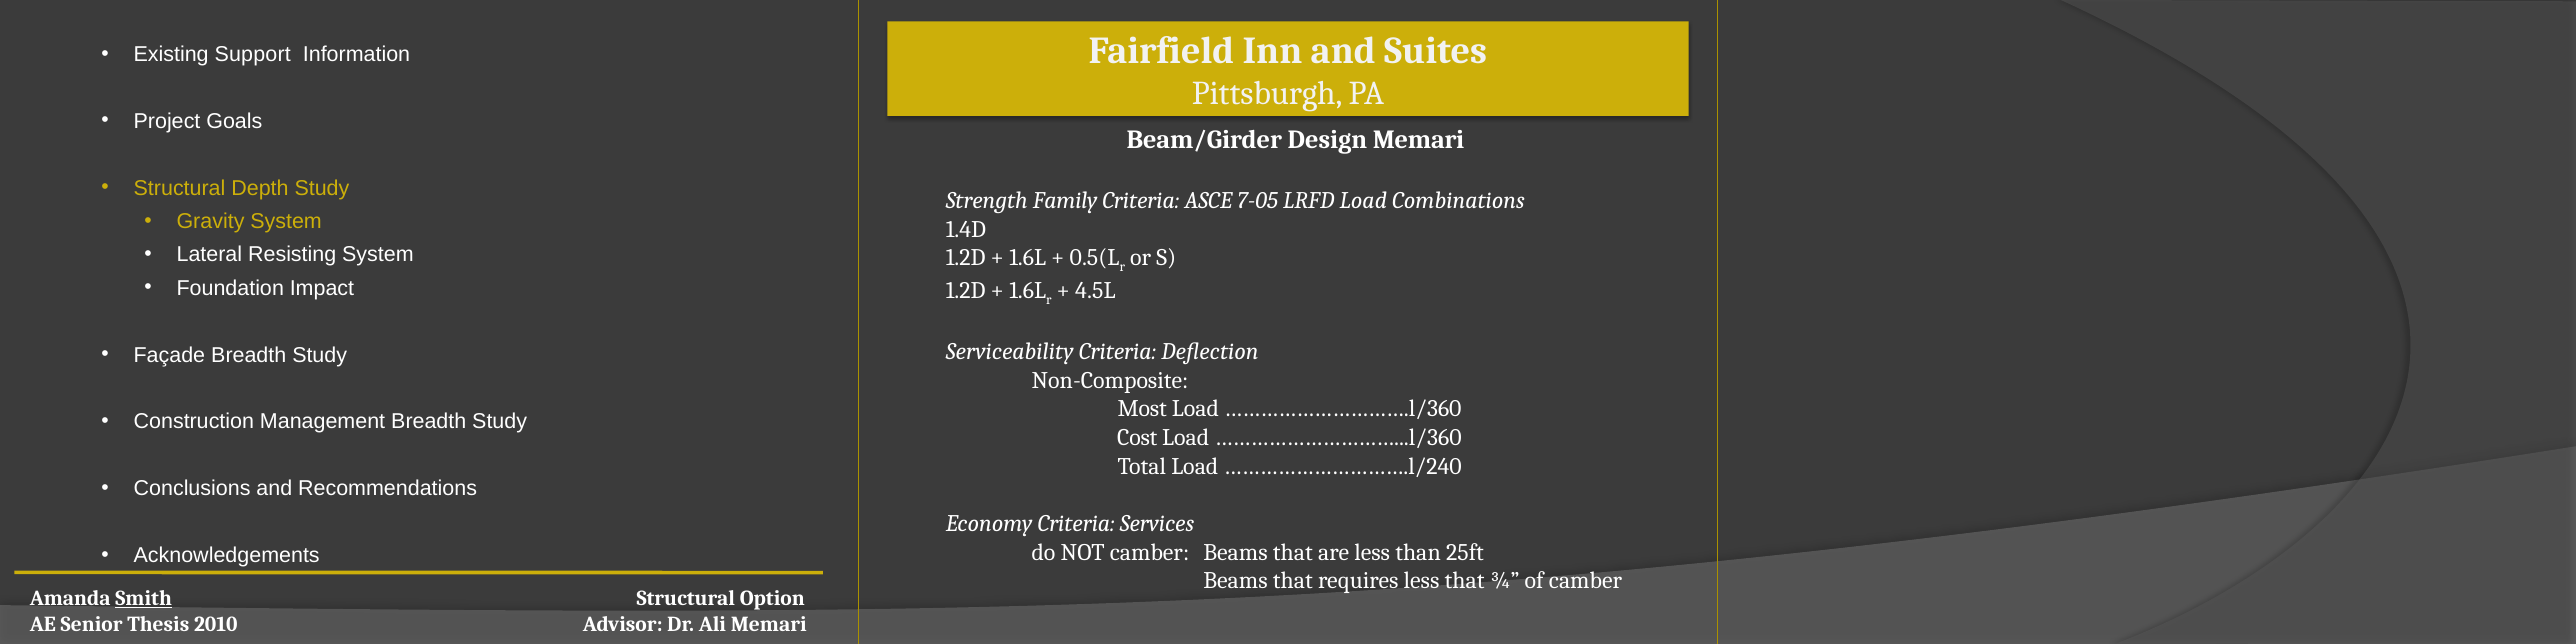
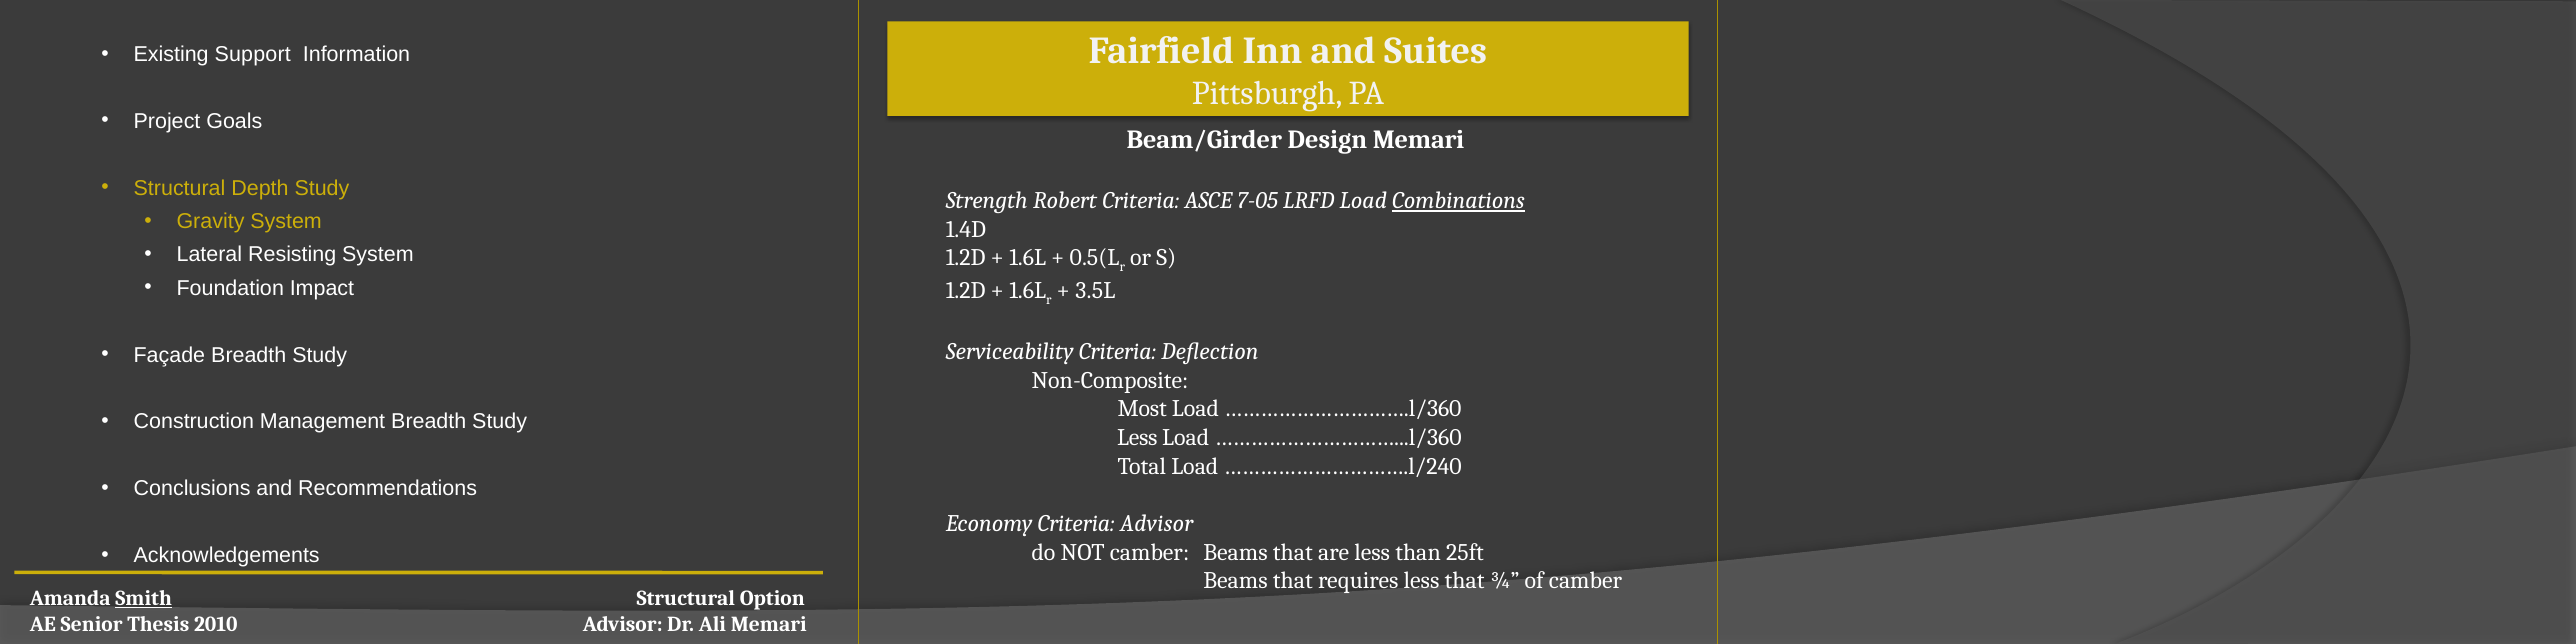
Family: Family -> Robert (1065, 201)
Combinations underline: none -> present (1458, 201)
4.5L: 4.5L -> 3.5L (1095, 291)
Cost: Cost -> Less (1137, 438)
Criteria Services: Services -> Advisor (1157, 524)
